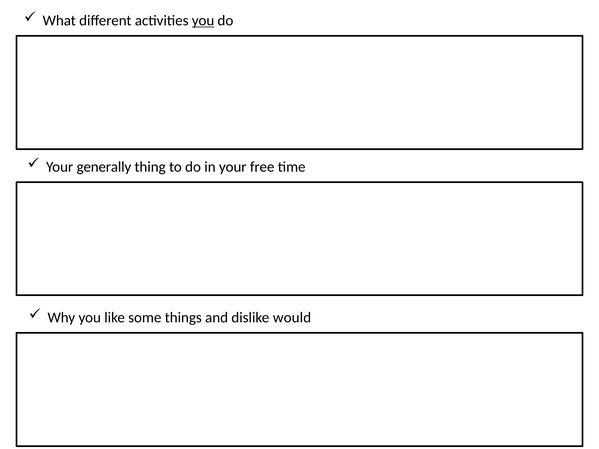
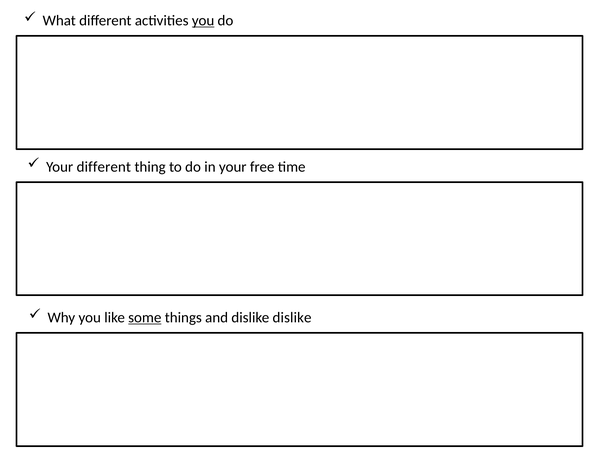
Your generally: generally -> different (104, 167)
some underline: none -> present (145, 318)
dislike would: would -> dislike (292, 318)
